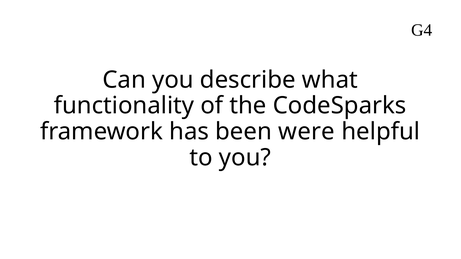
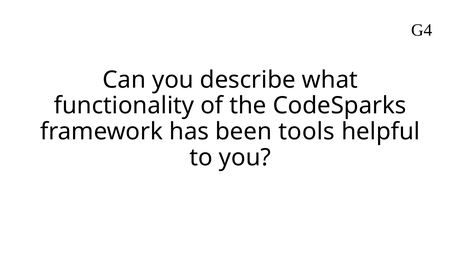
were: were -> tools (307, 132)
